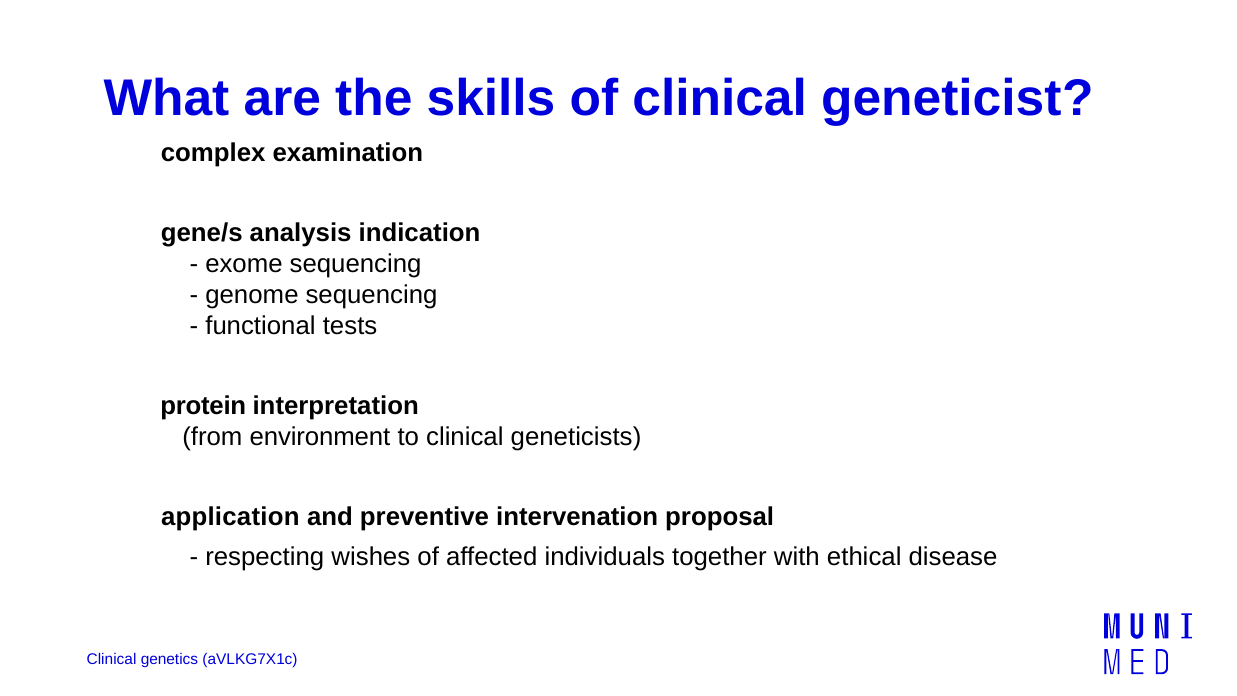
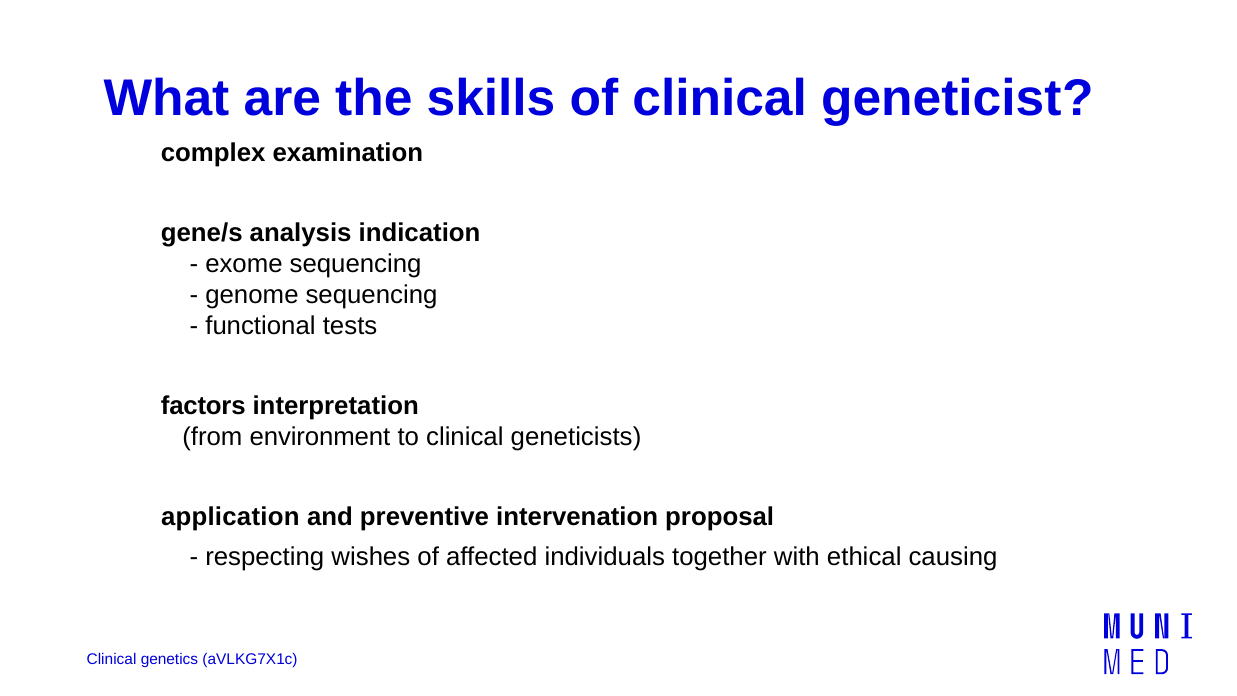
protein: protein -> factors (203, 406)
disease: disease -> causing (953, 557)
